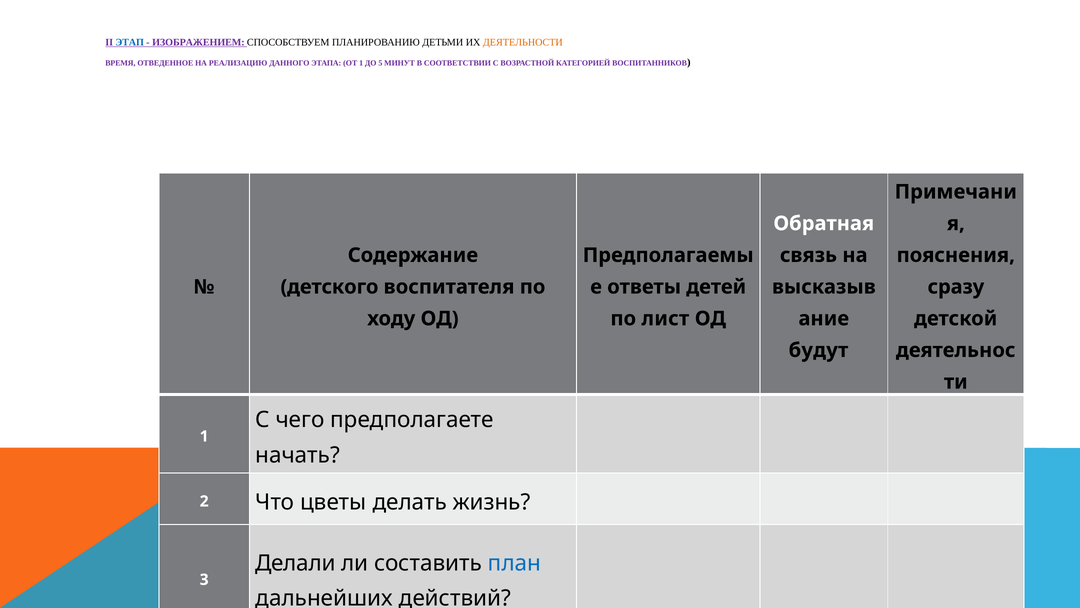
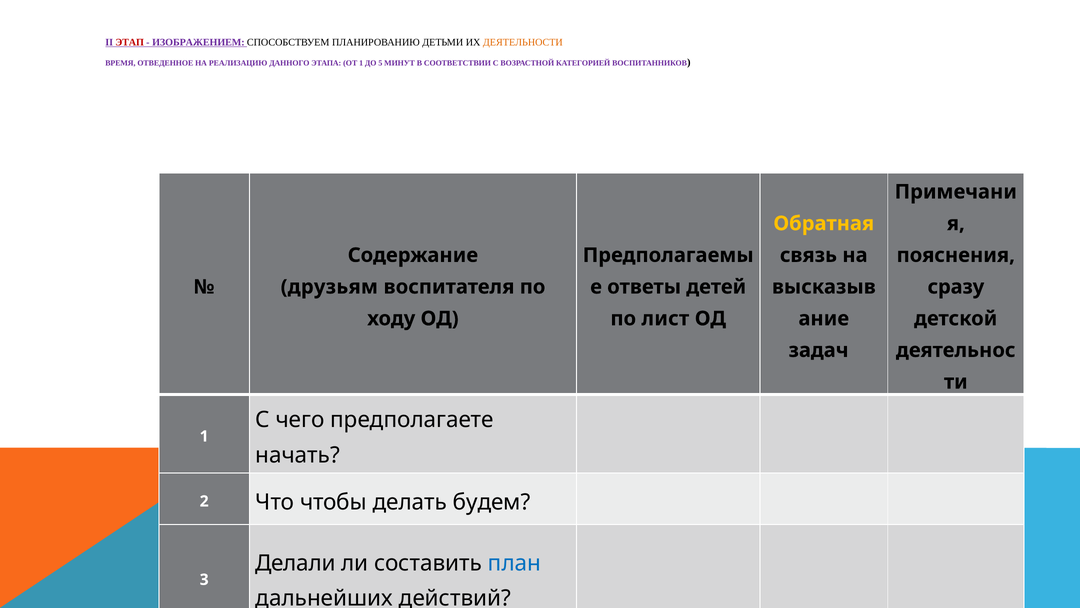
ЭТАП colour: blue -> red (130, 42)
Обратная colour: white -> yellow (824, 223)
детского: детского -> друзьям (329, 287)
будут: будут -> задач (819, 350)
цветы: цветы -> чтобы (333, 502)
жизнь: жизнь -> будем (492, 502)
